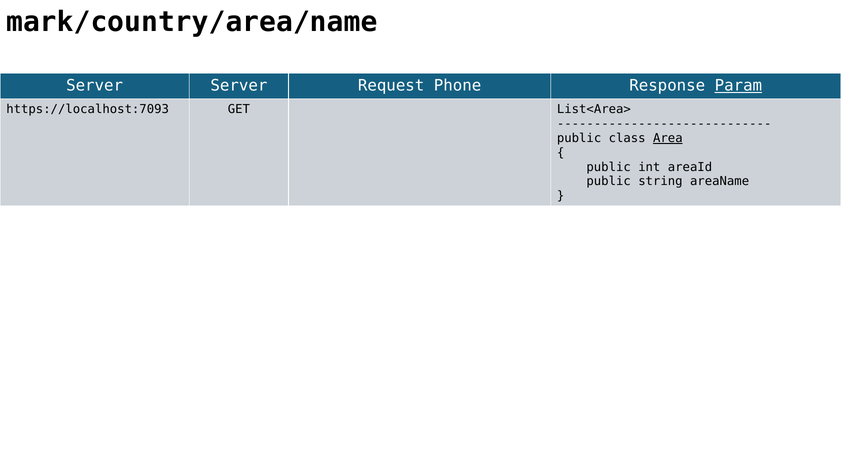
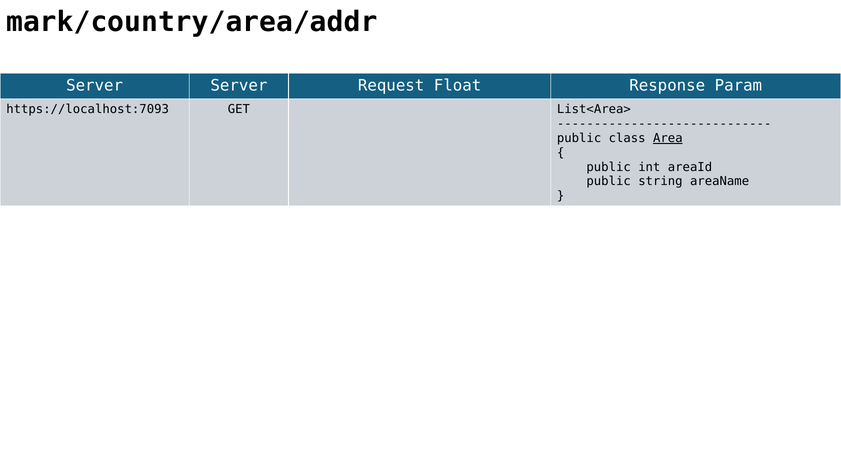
mark/country/area/name: mark/country/area/name -> mark/country/area/addr (192, 22)
Phone: Phone -> Float (458, 86)
Param underline: present -> none (738, 86)
